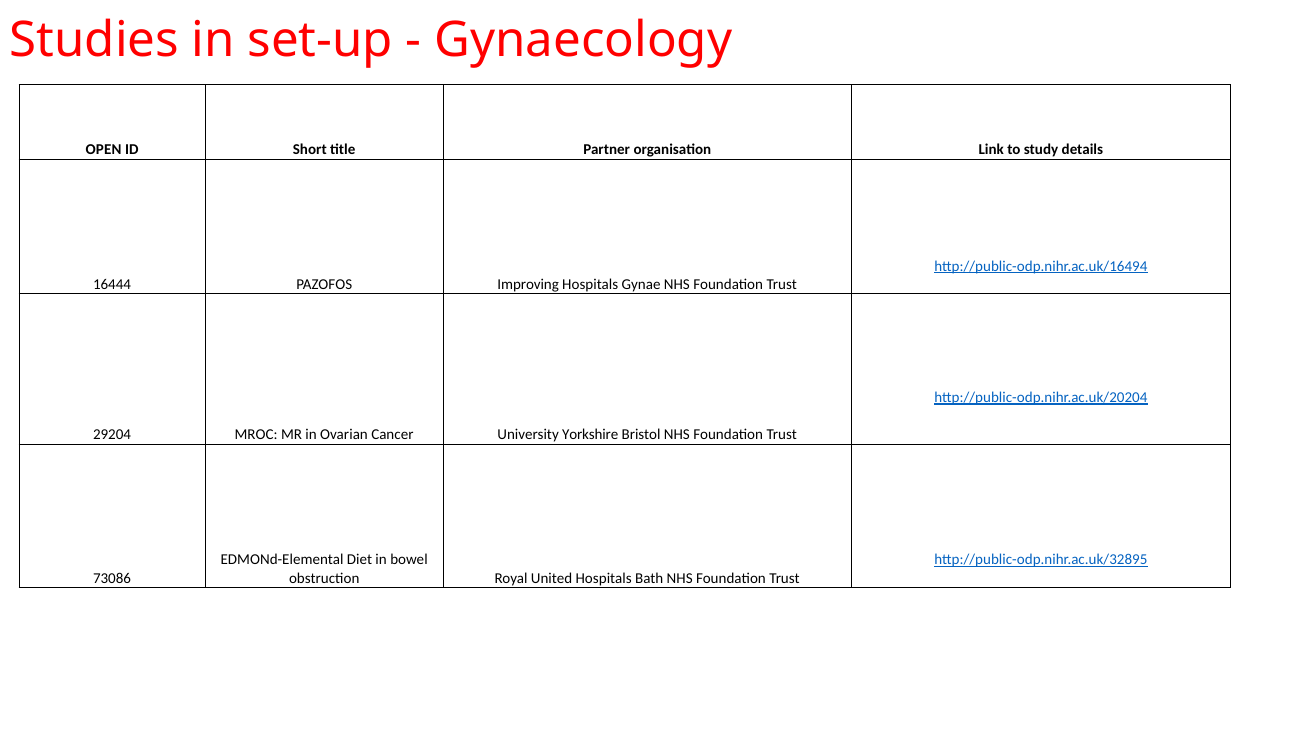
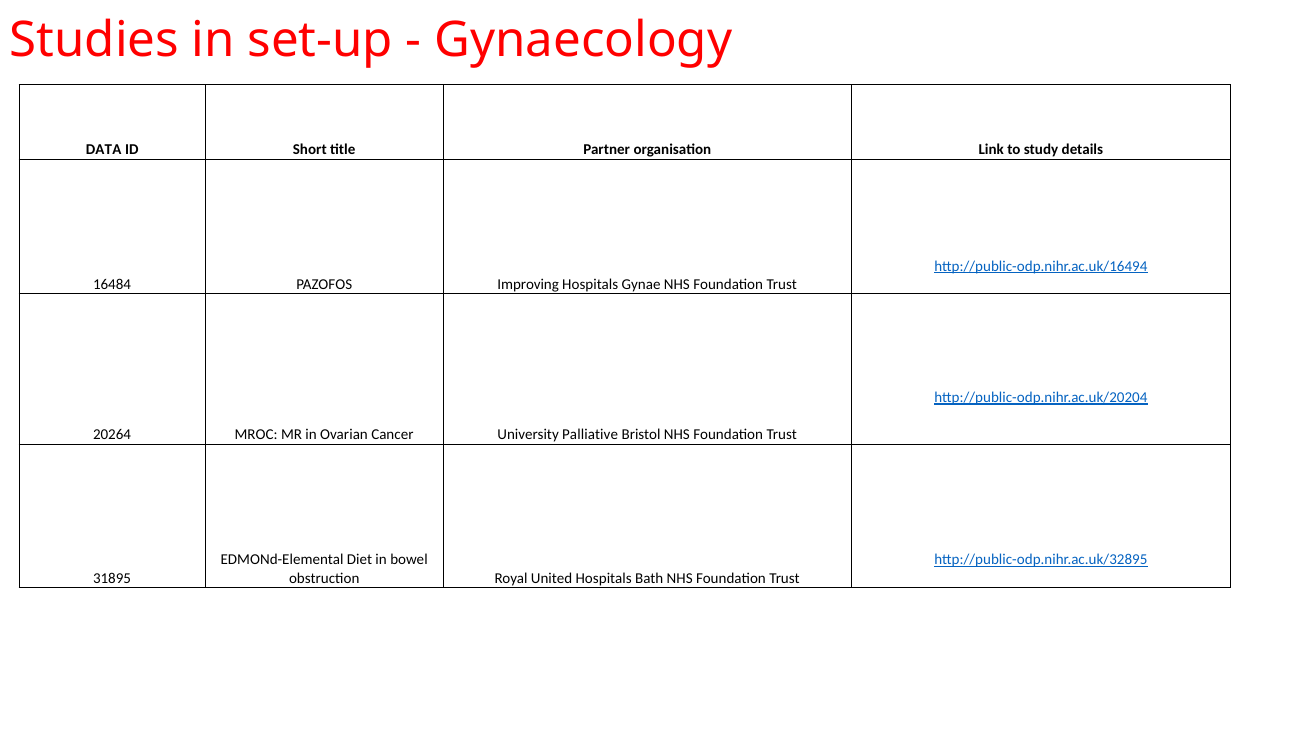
OPEN: OPEN -> DATA (104, 150)
16444: 16444 -> 16484 (112, 285)
29204: 29204 -> 20264 (112, 435)
Yorkshire: Yorkshire -> Palliative (590, 435)
73086: 73086 -> 31895 (112, 578)
